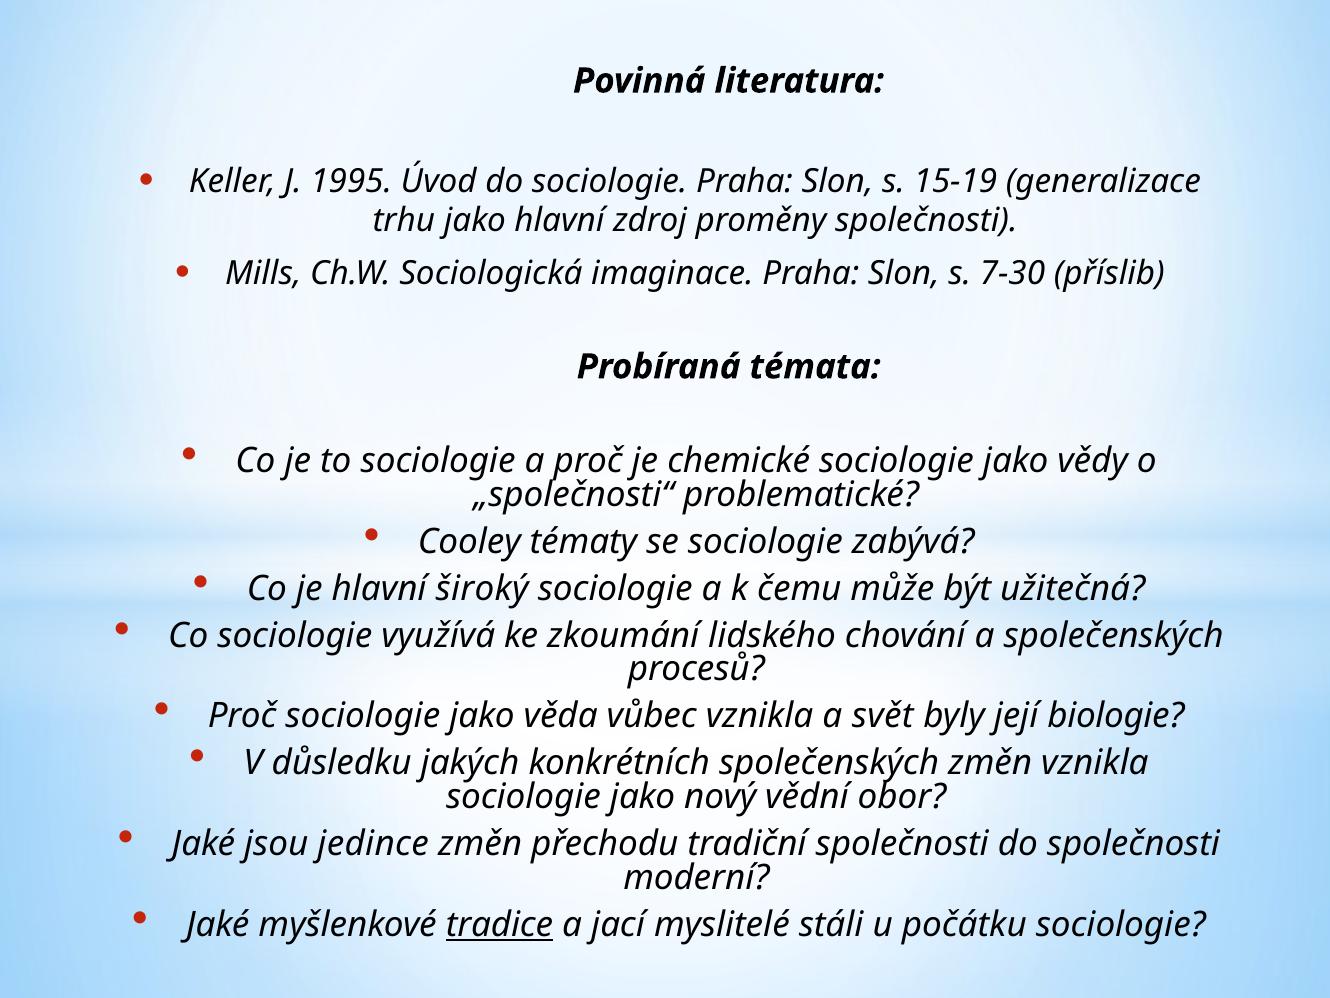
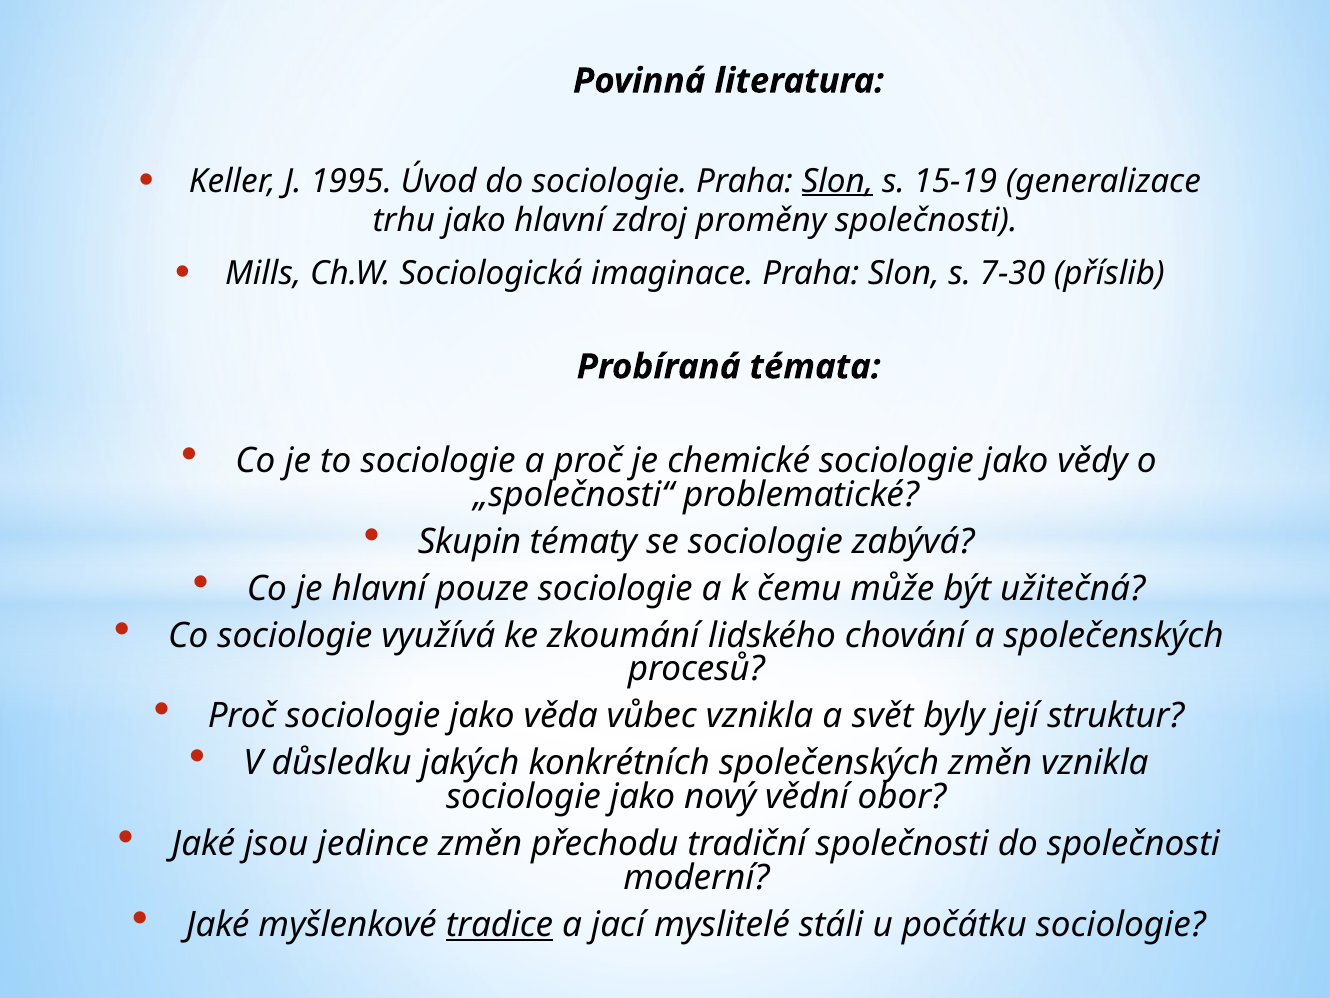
Slon underline: none -> present (837, 181)
Cooley: Cooley -> Skupin (469, 541)
široký: široký -> pouze (482, 588)
biologie: biologie -> struktur (1116, 716)
